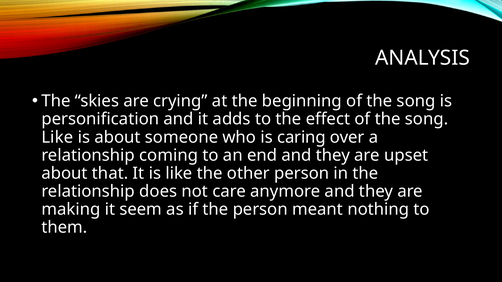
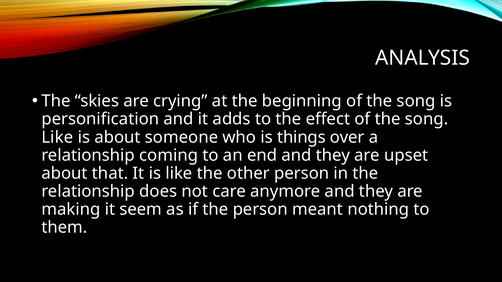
caring: caring -> things (301, 137)
